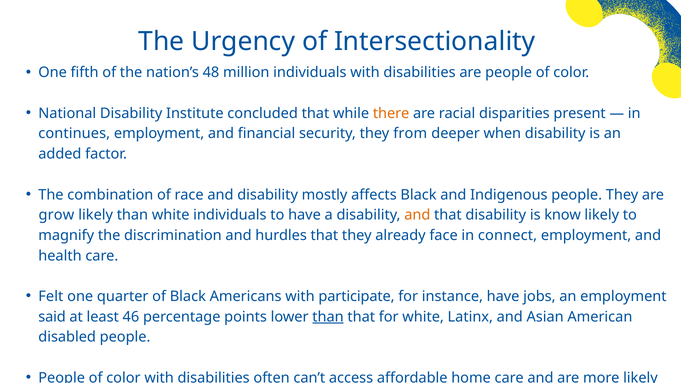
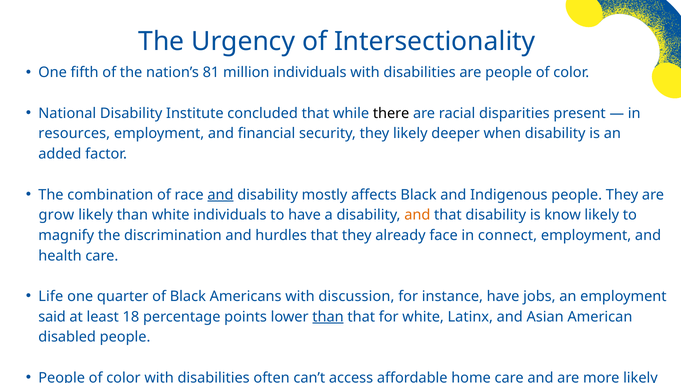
48: 48 -> 81 (211, 73)
there colour: orange -> black (391, 113)
continues: continues -> resources (74, 134)
they from: from -> likely (410, 134)
and underline: none -> present (220, 195)
Felt: Felt -> Life (51, 296)
participate: participate -> discussion (356, 296)
46: 46 -> 18 (131, 317)
